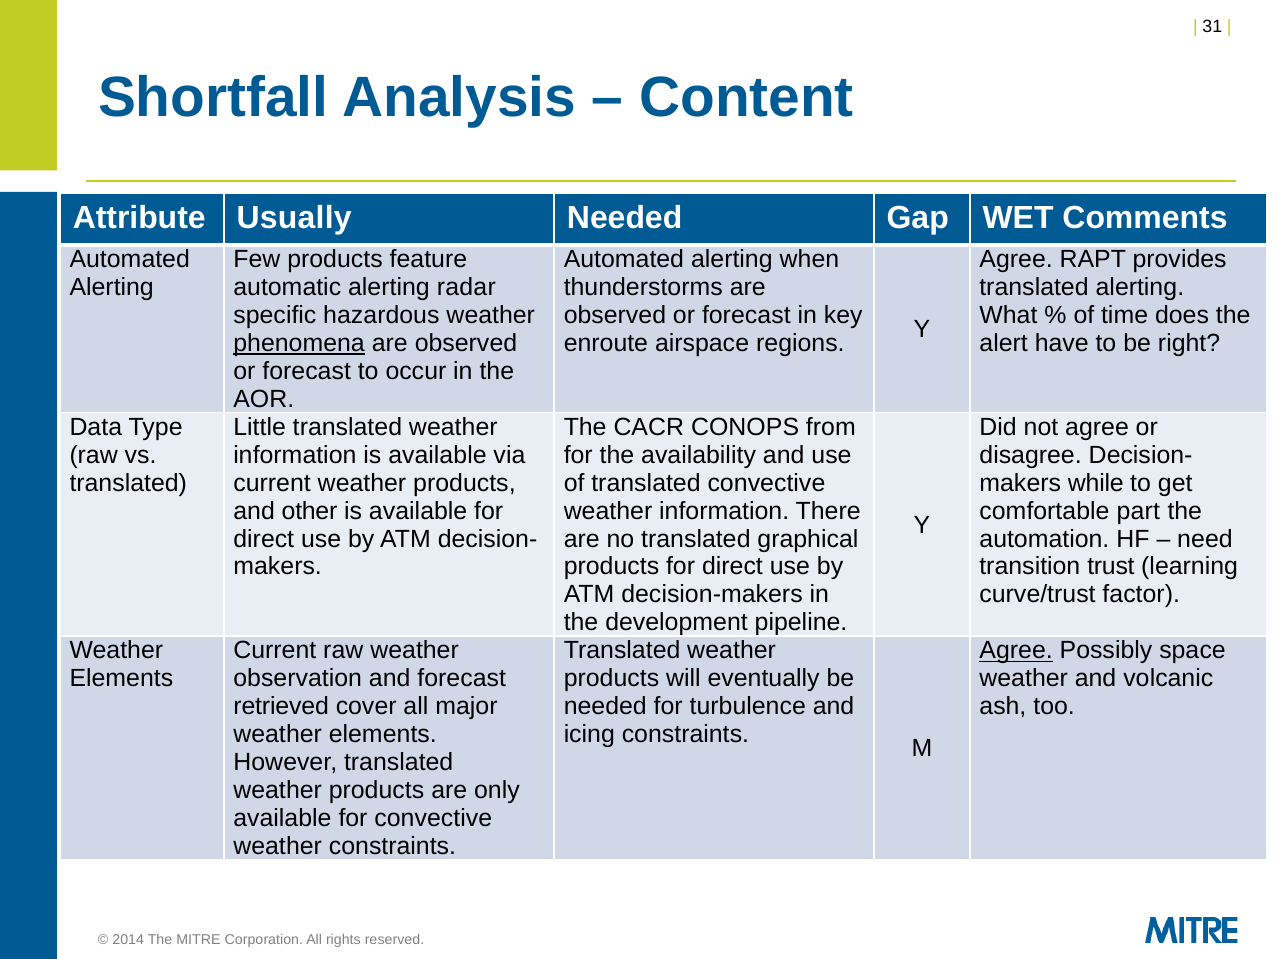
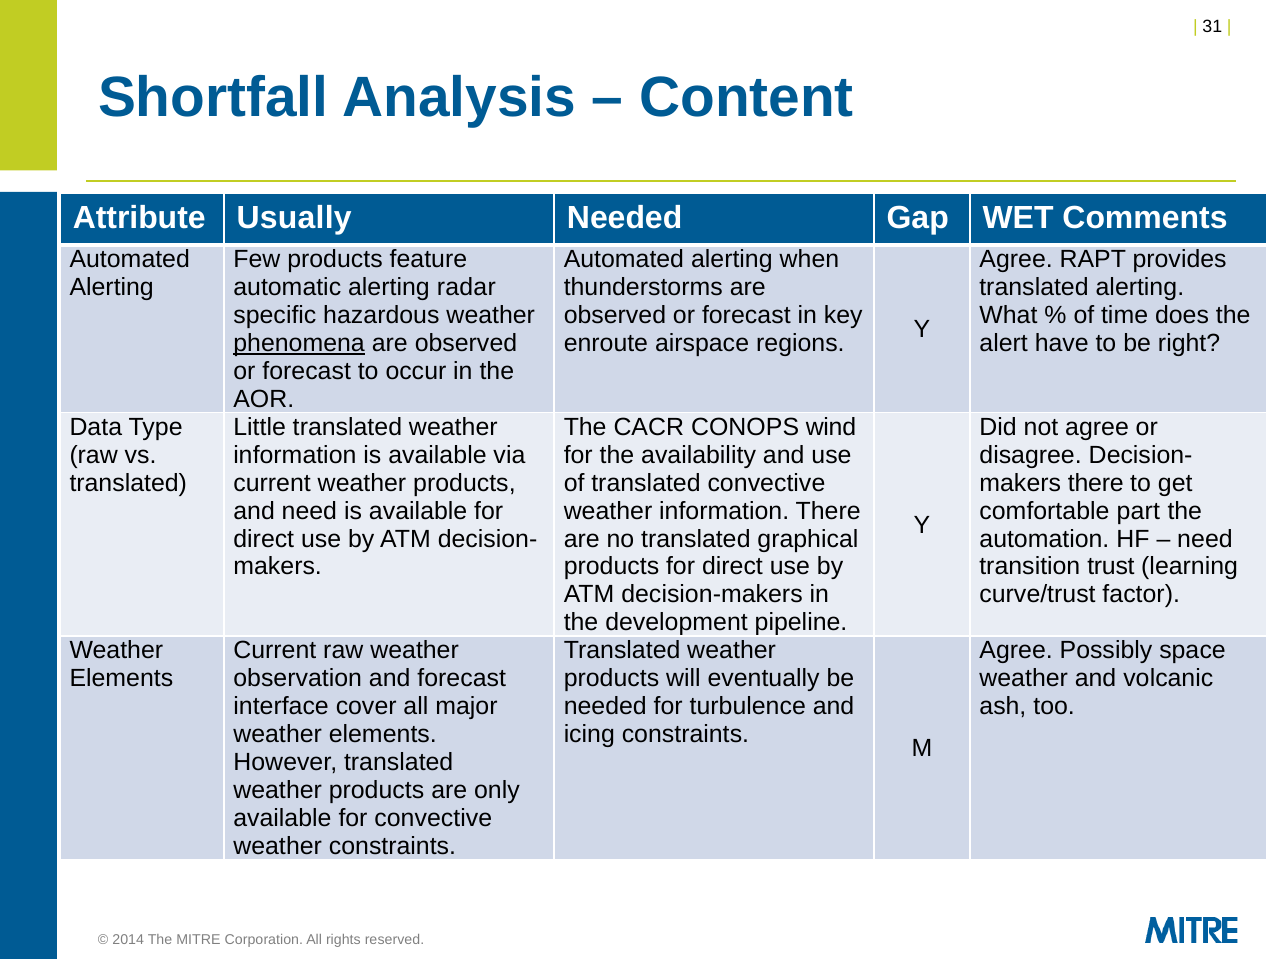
from: from -> wind (831, 427)
while: while -> there (1096, 483)
and other: other -> need (309, 511)
Agree underline: present -> none (1016, 651)
retrieved: retrieved -> interface (281, 707)
